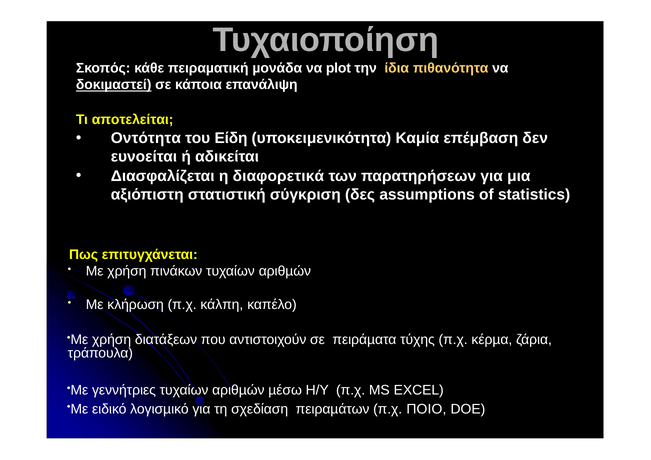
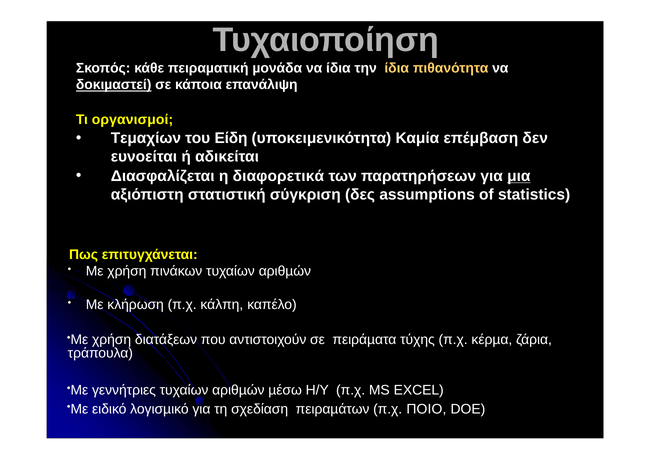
να plot: plot -> ίδια (338, 68)
αποτελείται: αποτελείται -> οργανισμοί (133, 120)
Οντότητα: Οντότητα -> Τεμαχίων (146, 138)
μια underline: none -> present (519, 176)
